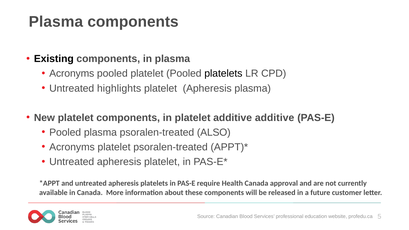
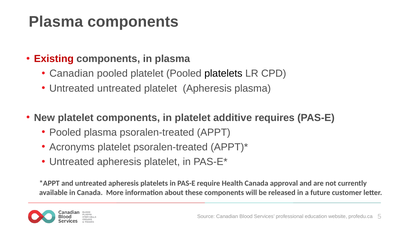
Existing colour: black -> red (54, 59)
Acronyms: Acronyms -> Canadian (72, 74)
Untreated highlights: highlights -> untreated (119, 88)
additive additive: additive -> requires (275, 118)
ALSO: ALSO -> APPT (214, 132)
